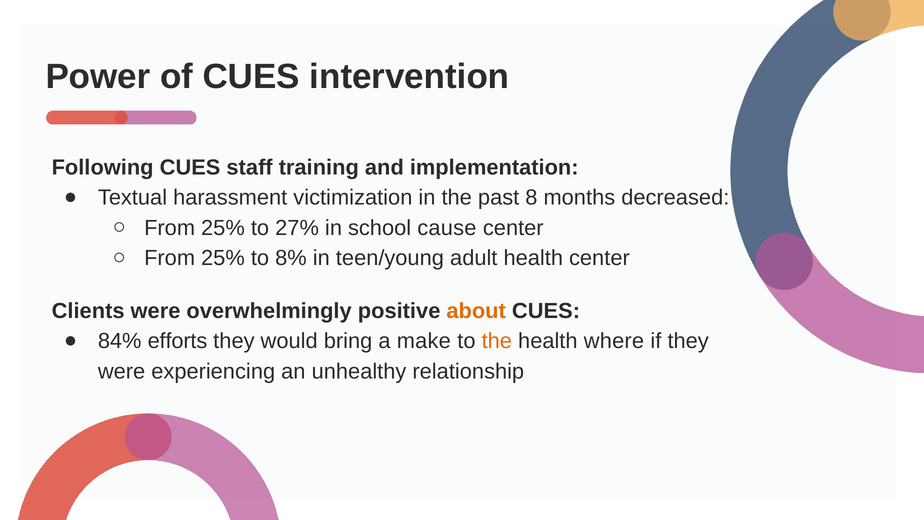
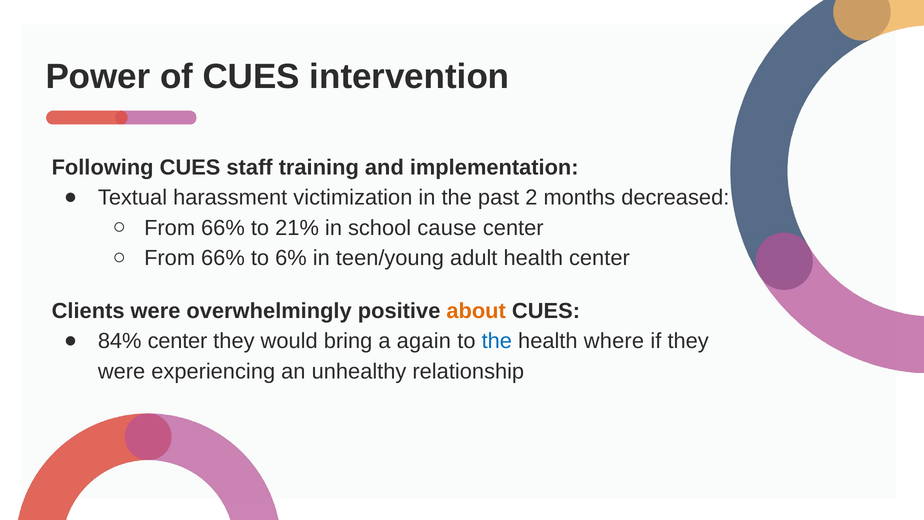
8: 8 -> 2 (531, 198)
25%: 25% -> 66% (223, 228)
27%: 27% -> 21% (297, 228)
25%: 25% -> 66% (223, 258)
8%: 8% -> 6% (291, 258)
84% efforts: efforts -> center (177, 341)
make: make -> again (424, 341)
the colour: orange -> blue (497, 341)
